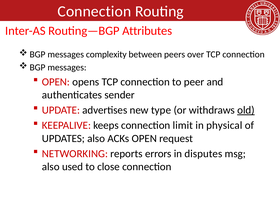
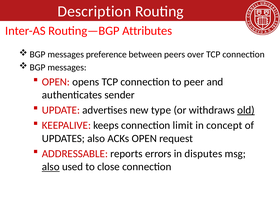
Connection: Connection -> Description (94, 11)
complexity: complexity -> preference (106, 54)
physical: physical -> concept (224, 125)
NETWORKING: NETWORKING -> ADDRESSABLE (75, 154)
also underline: none -> present (51, 167)
